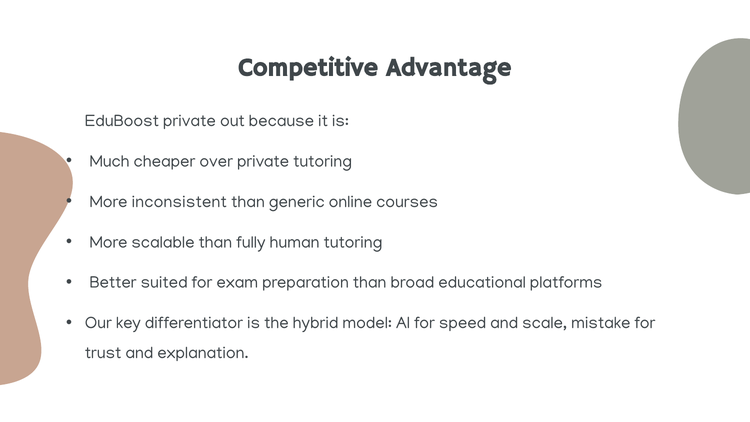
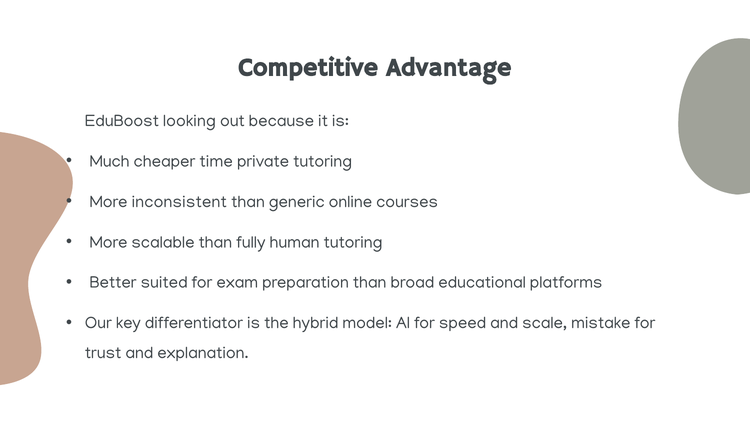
EduBoost private: private -> looking (189, 121)
over: over -> time (216, 161)
